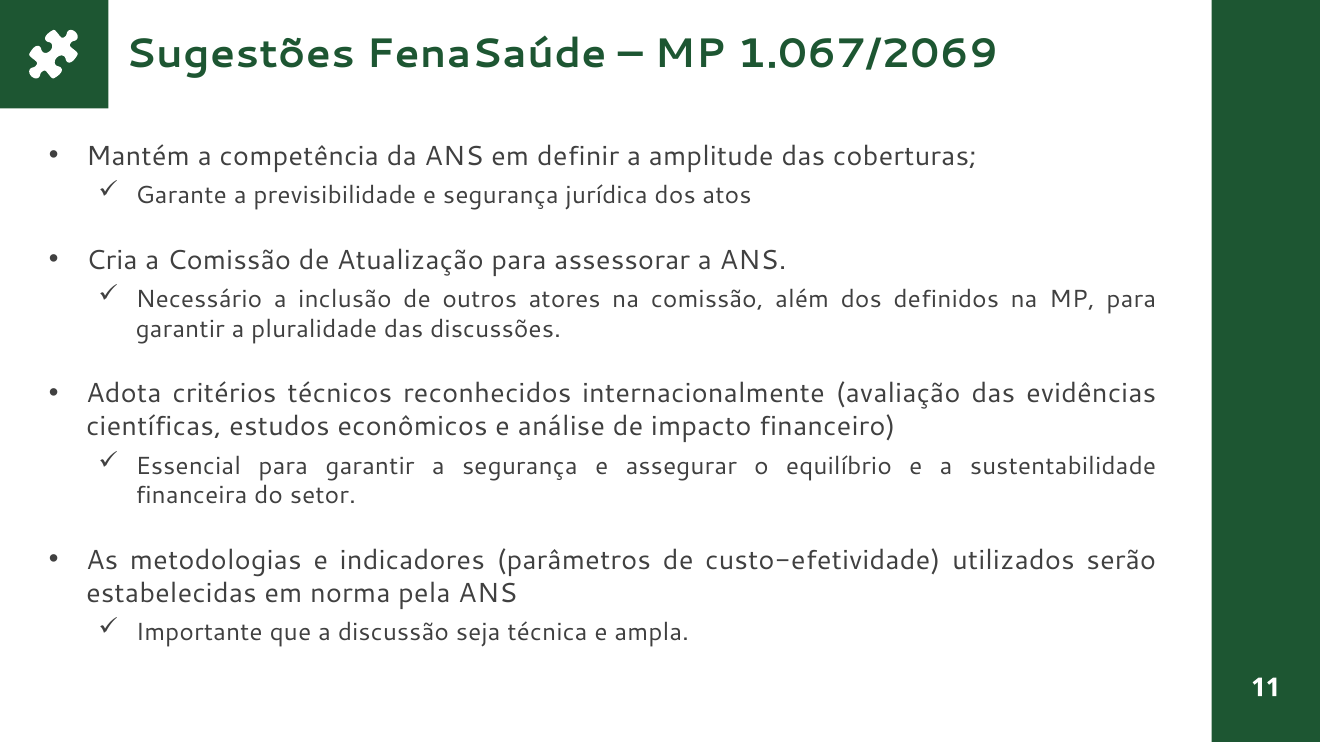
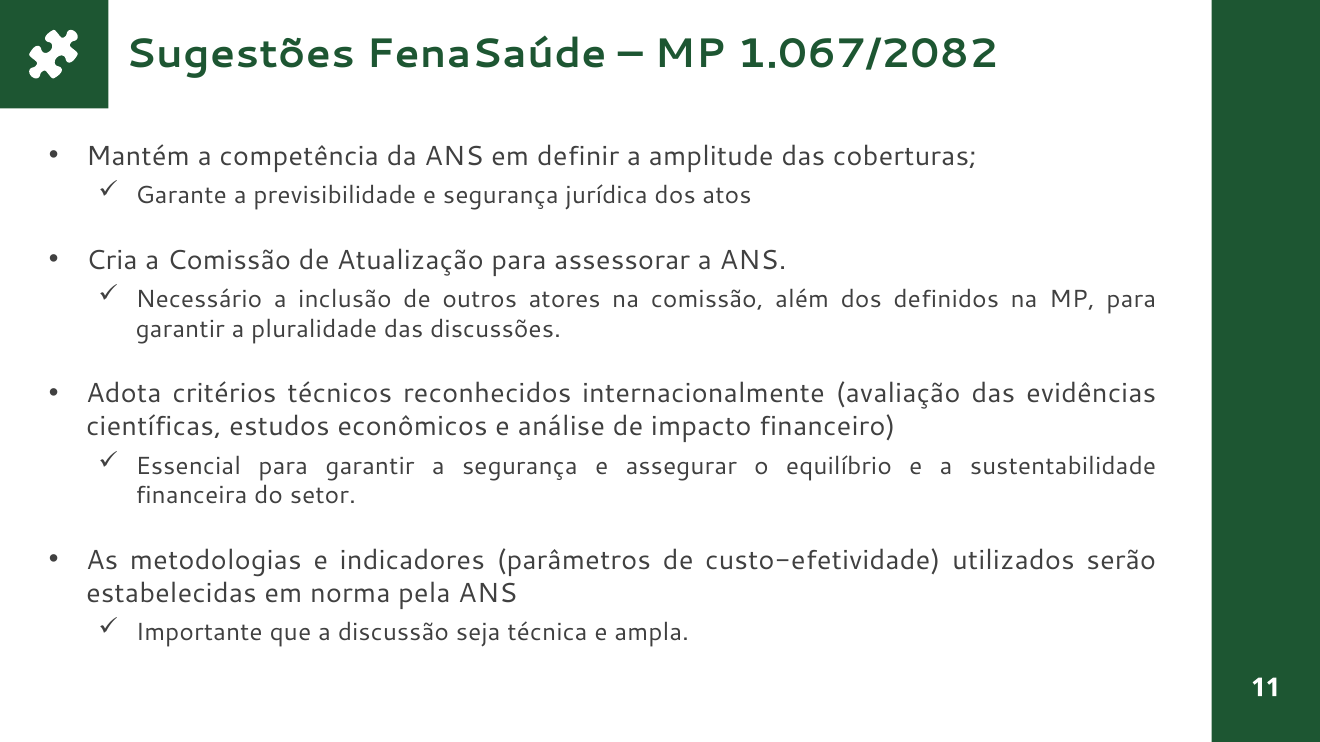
1.067/2069: 1.067/2069 -> 1.067/2082 (868, 54)
